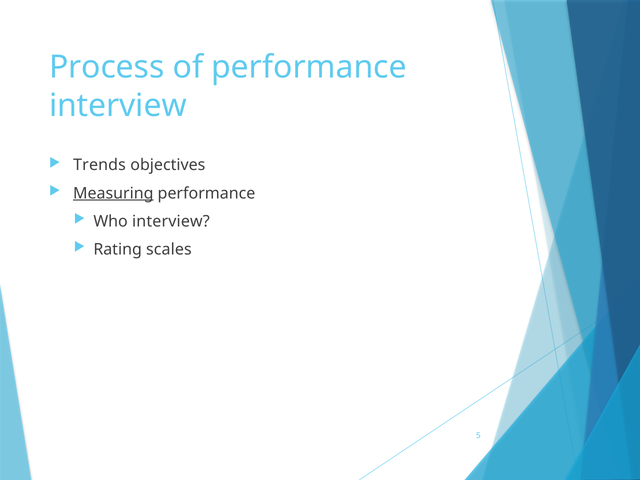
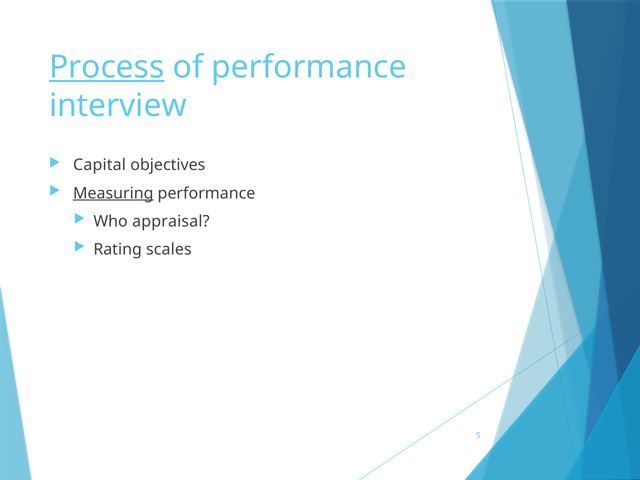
Process underline: none -> present (107, 67)
Trends: Trends -> Capital (100, 165)
Who interview: interview -> appraisal (171, 221)
